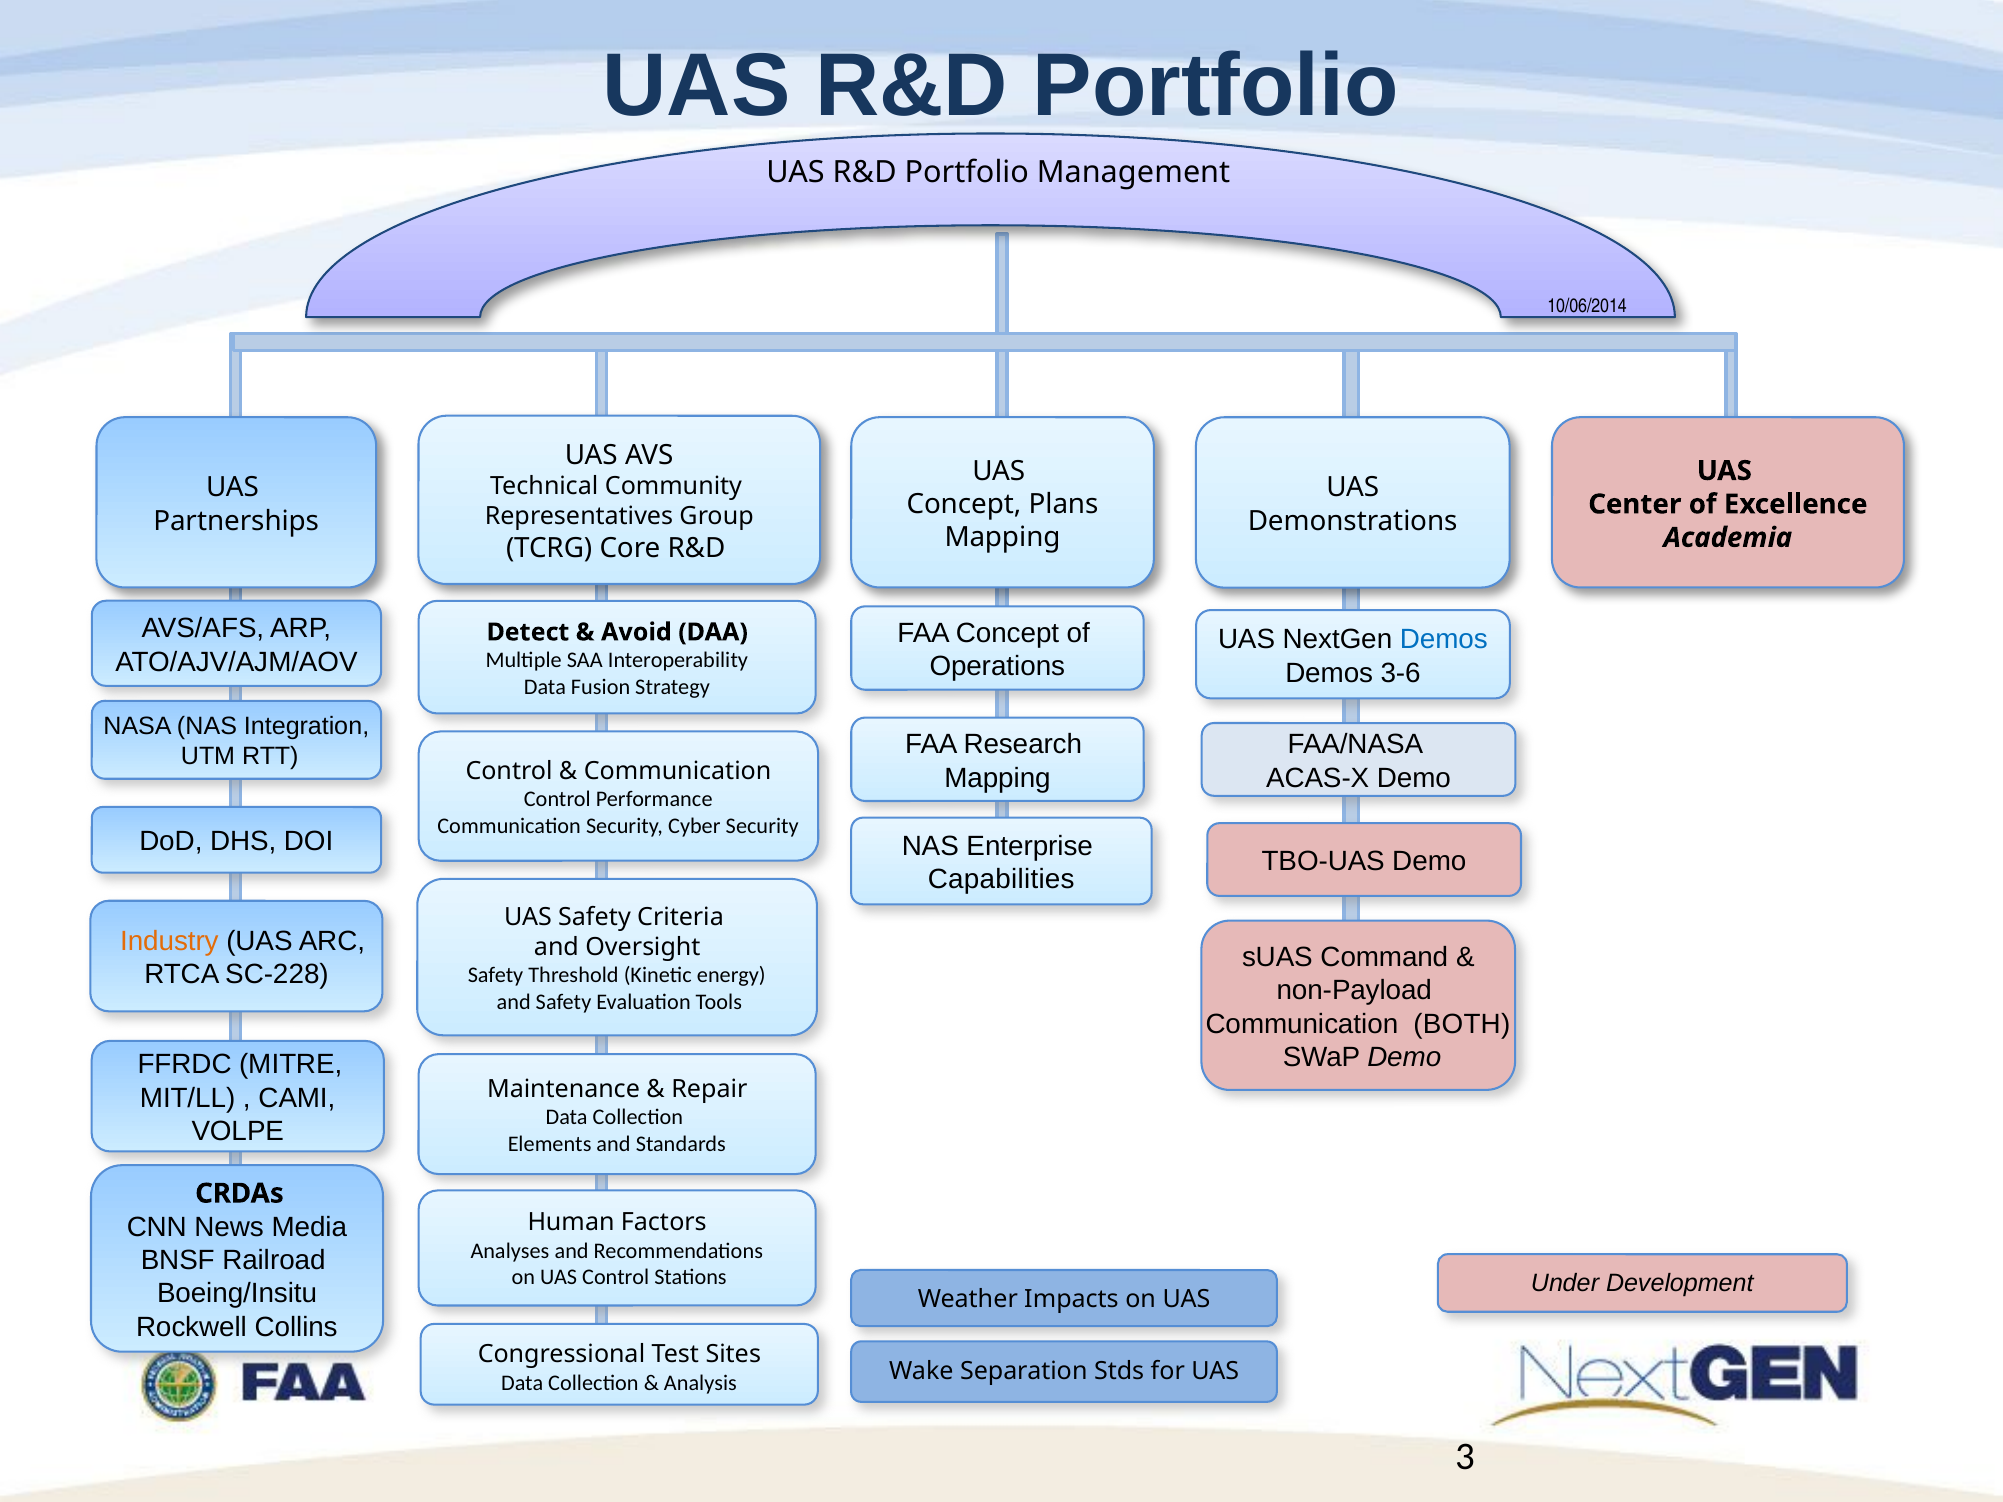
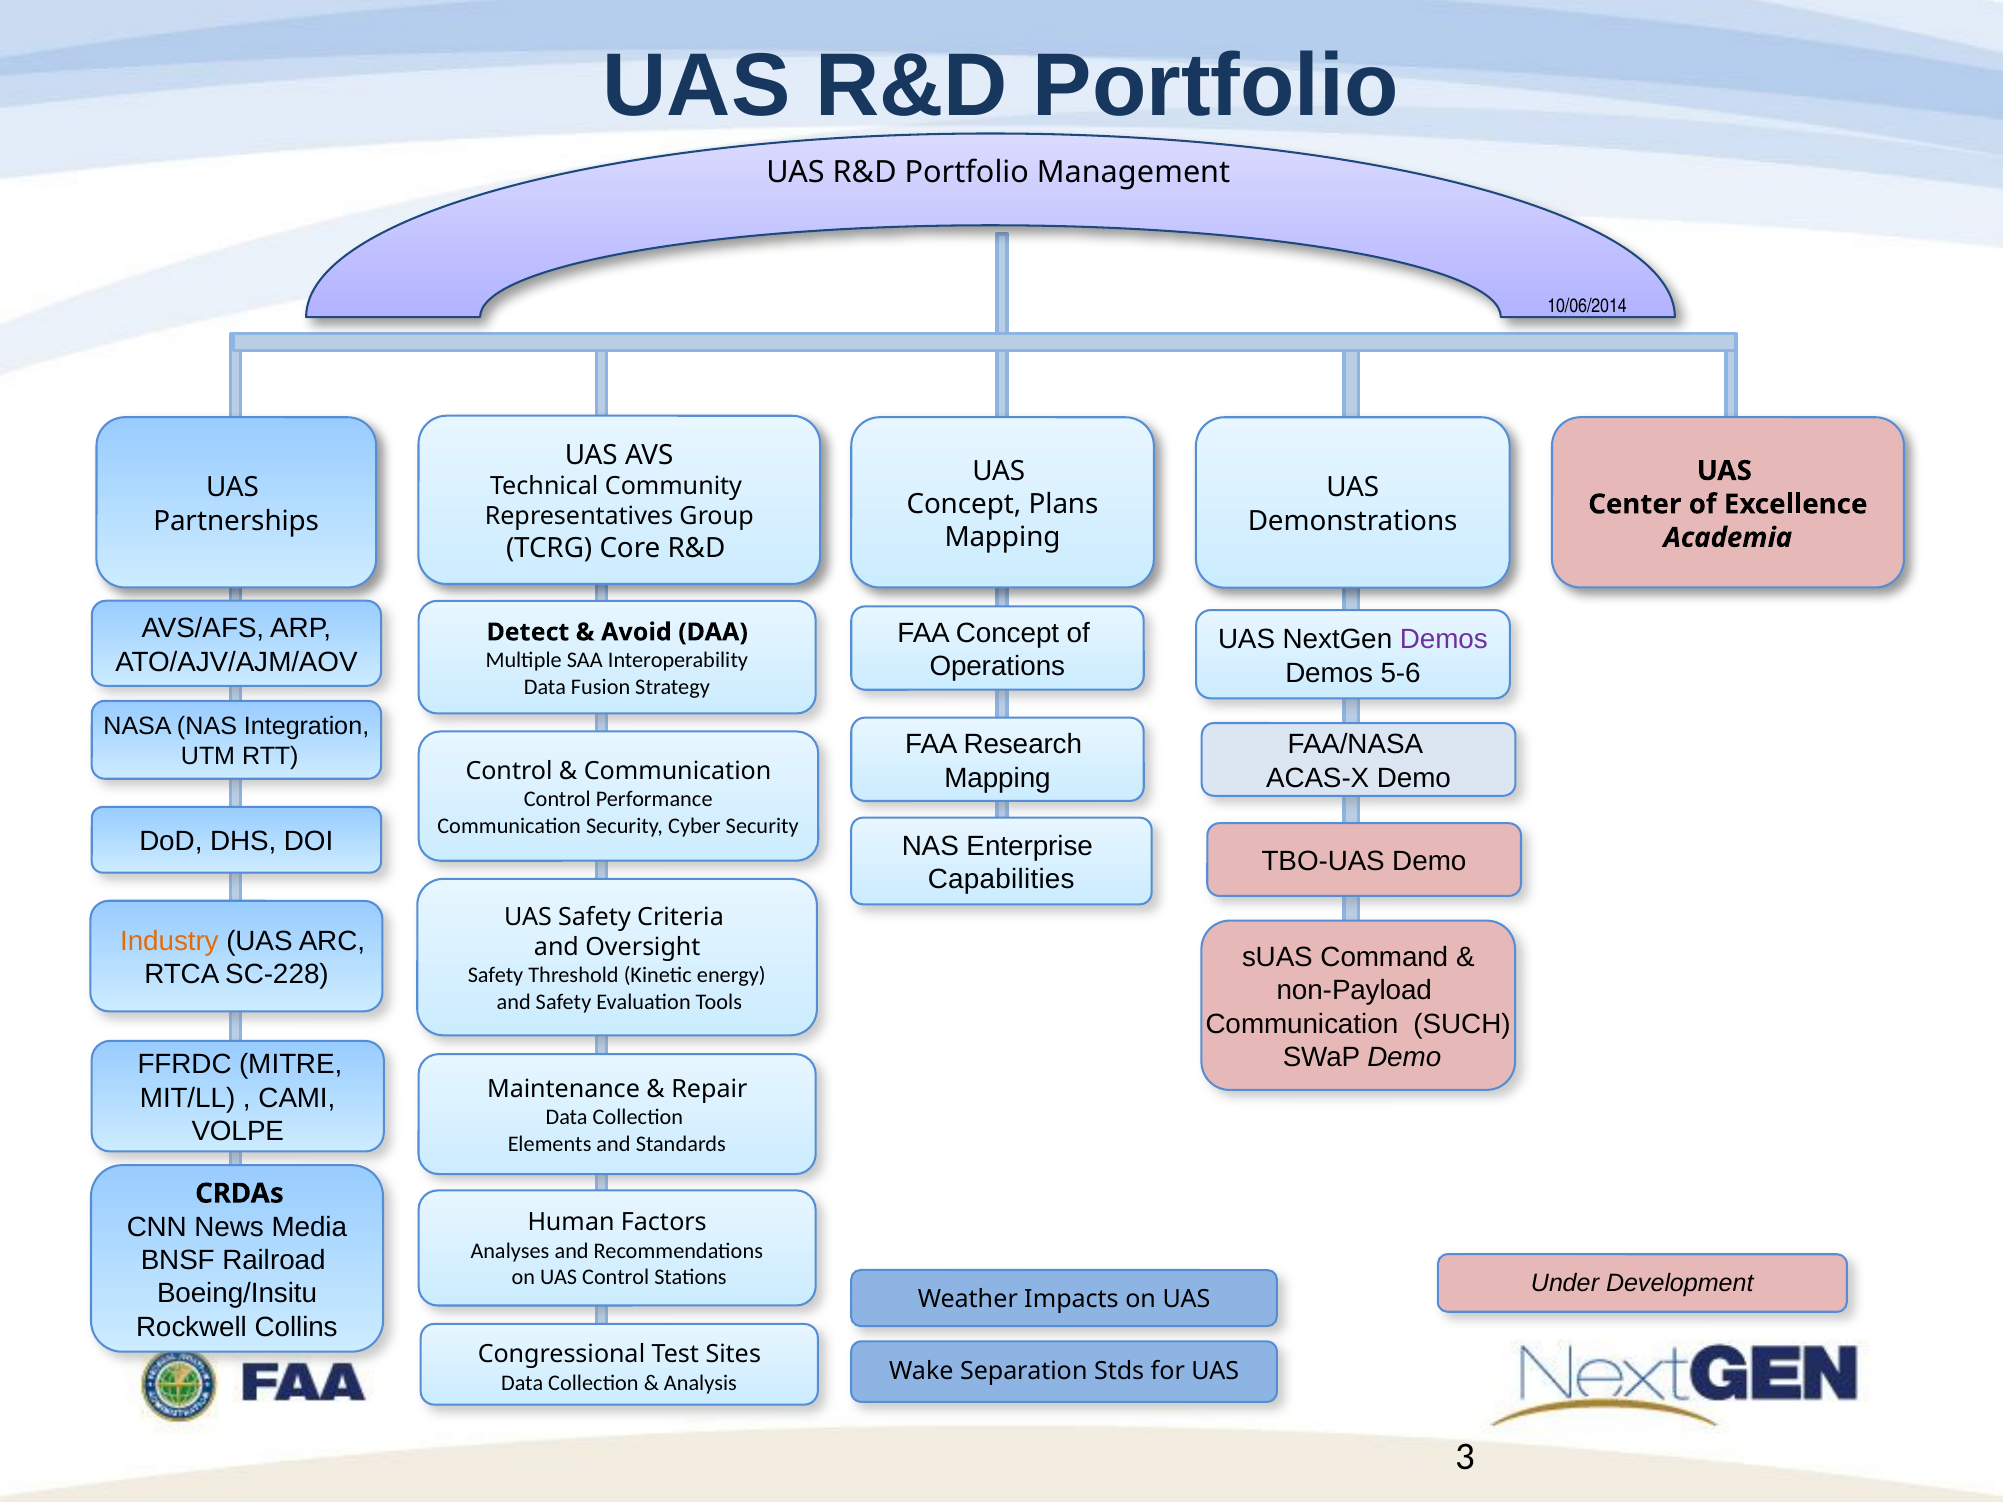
Demos colour: blue -> purple (1444, 640)
3-6: 3-6 -> 5-6 (1401, 673)
BOTH: BOTH -> SUCH (1462, 1024)
